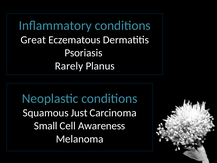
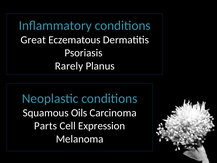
Just: Just -> Oils (79, 113)
Small: Small -> Parts (46, 126)
Awareness: Awareness -> Expression (102, 126)
